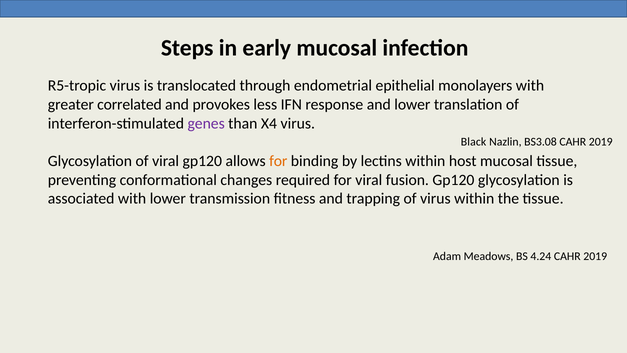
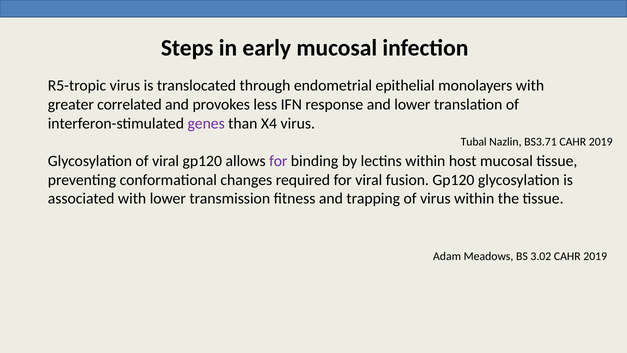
Black: Black -> Tubal (474, 142)
BS3.08: BS3.08 -> BS3.71 (540, 142)
for colour: orange -> purple (278, 161)
4.24: 4.24 -> 3.02 (541, 256)
